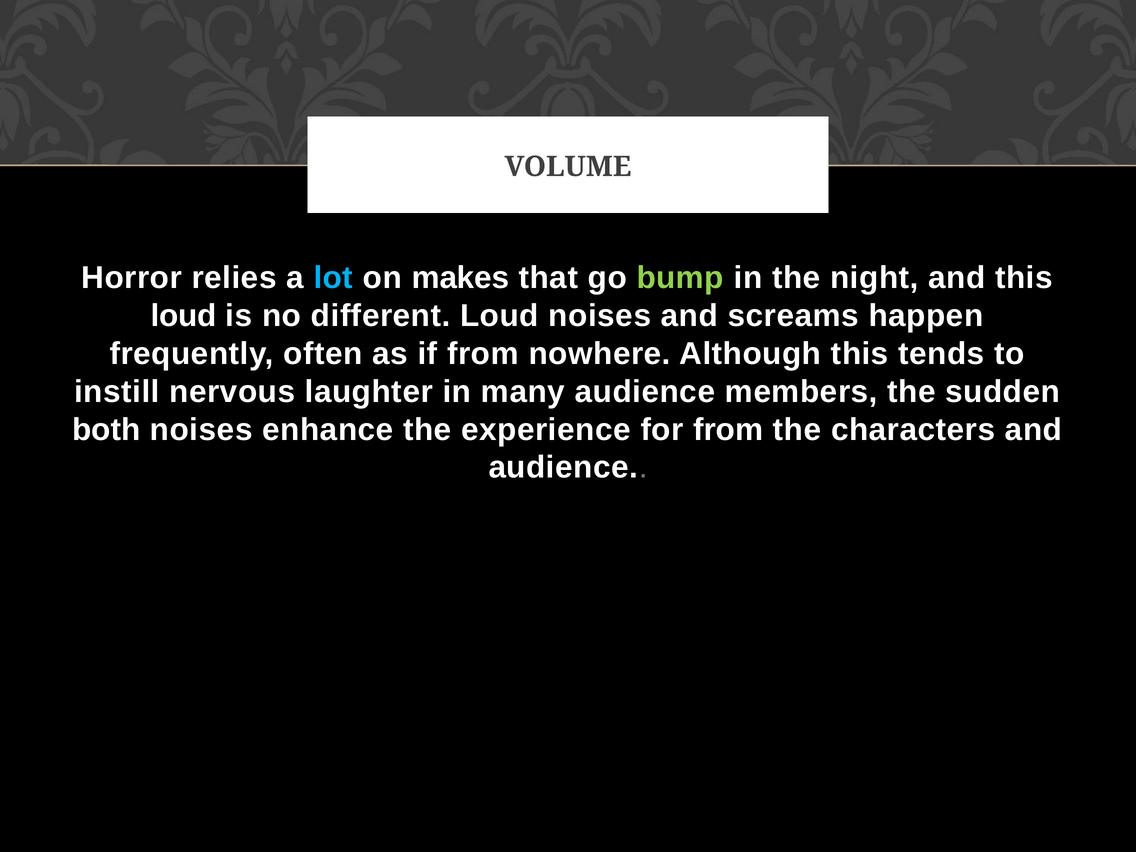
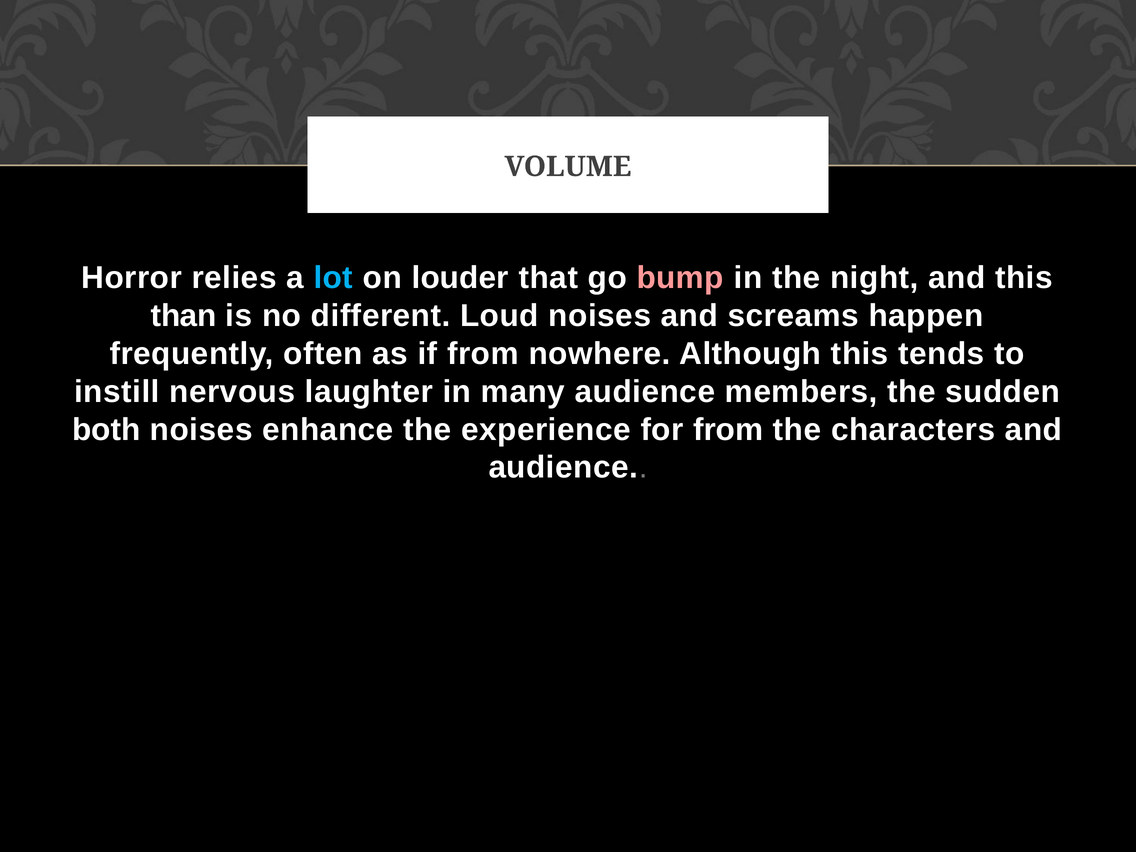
makes: makes -> louder (460, 278)
bump colour: light green -> pink (680, 278)
loud: loud -> than (184, 316)
